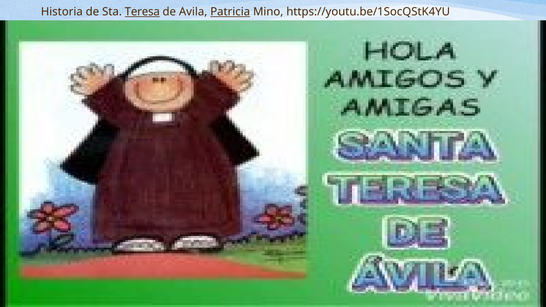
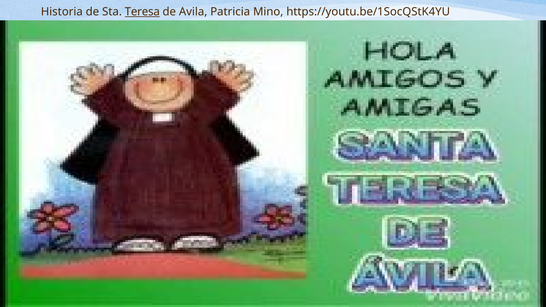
Patricia underline: present -> none (230, 12)
